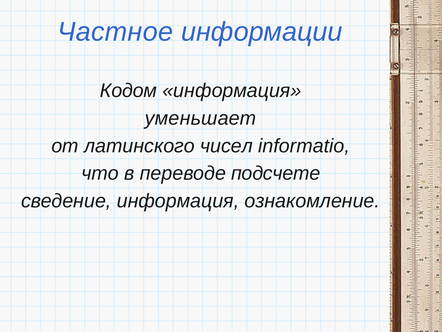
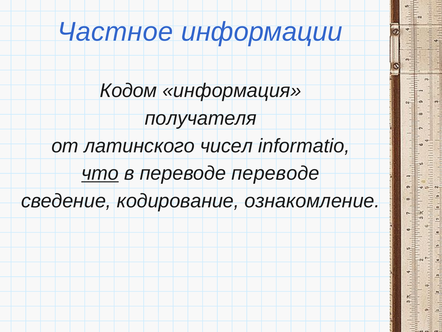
уменьшает: уменьшает -> получателя (201, 118)
что underline: none -> present (100, 173)
переводе подсчете: подсчете -> переводе (276, 173)
сведение информация: информация -> кодирование (178, 201)
